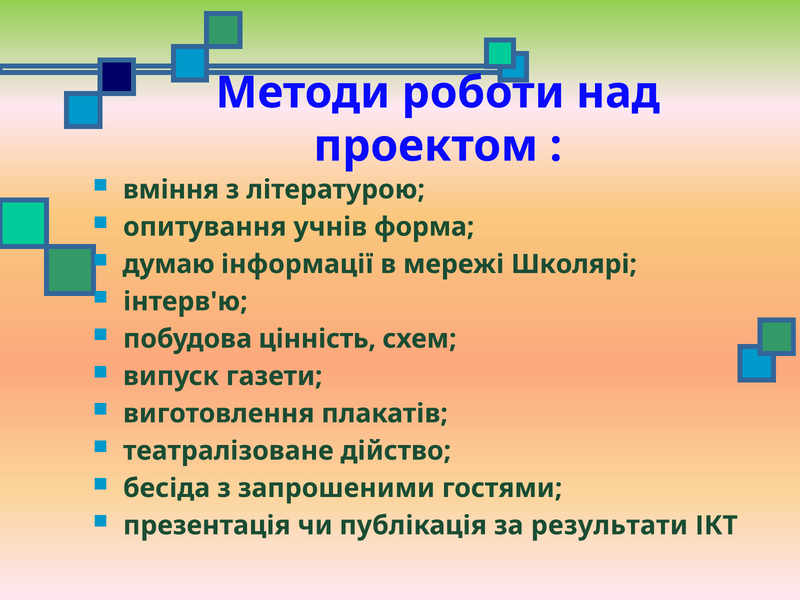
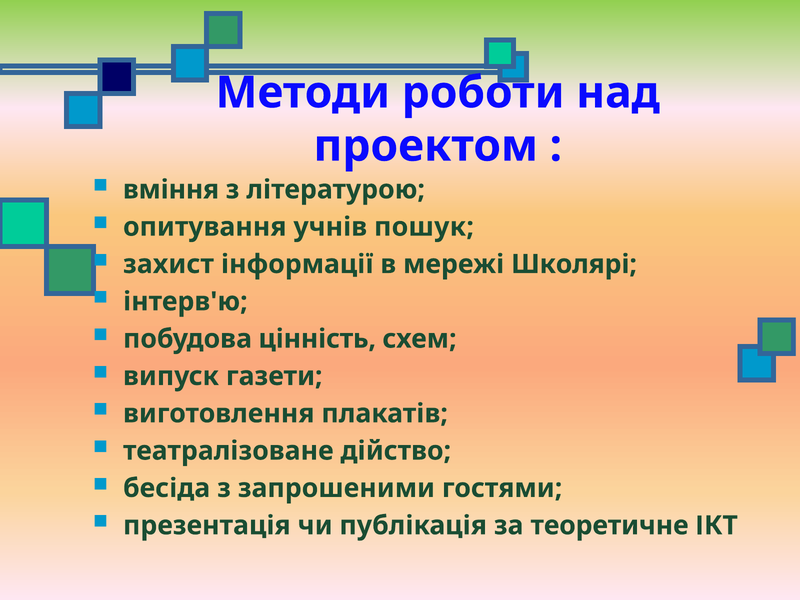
форма: форма -> пошук (424, 227)
думаю: думаю -> захист (168, 264)
результати: результати -> теоретичне (610, 525)
